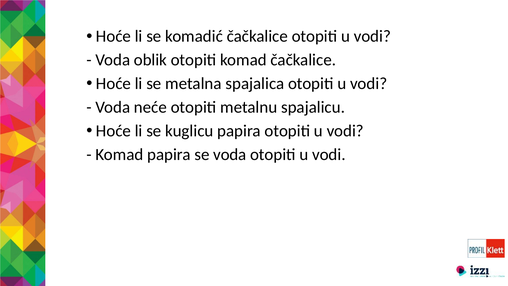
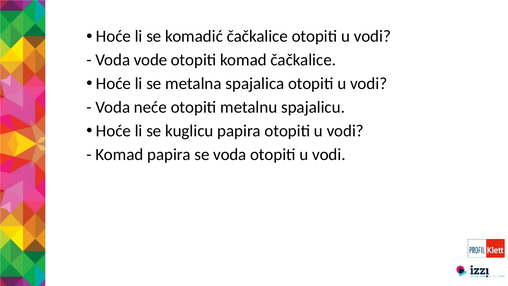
oblik: oblik -> vode (151, 60)
